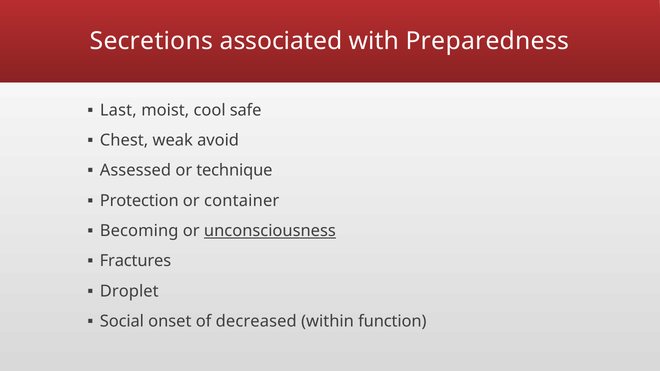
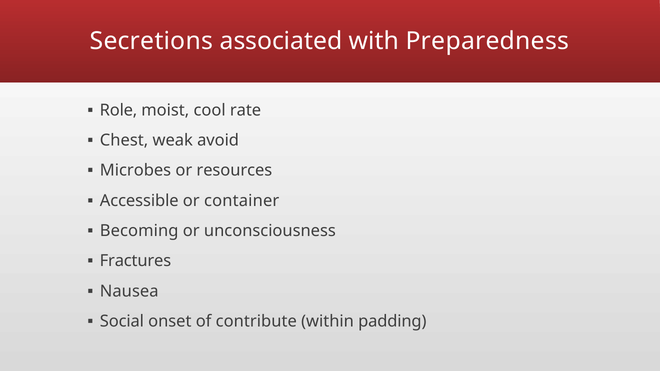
Last: Last -> Role (118, 110)
safe: safe -> rate (246, 110)
Assessed: Assessed -> Microbes (135, 171)
technique: technique -> resources (234, 171)
Protection: Protection -> Accessible (139, 201)
unconsciousness underline: present -> none (270, 231)
Droplet: Droplet -> Nausea (129, 291)
decreased: decreased -> contribute (256, 322)
function: function -> padding (392, 322)
